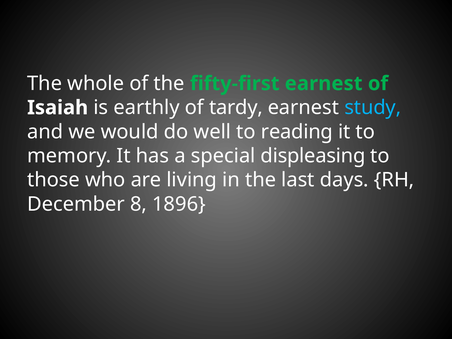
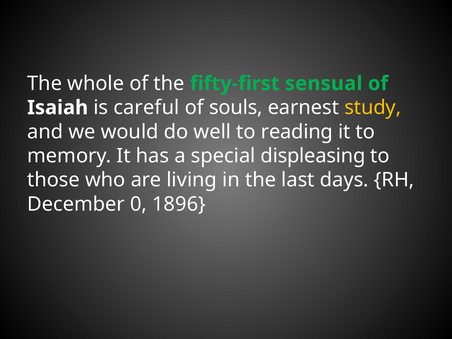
fifty-first earnest: earnest -> sensual (324, 84)
earthly: earthly -> careful (146, 108)
tardy: tardy -> souls (236, 108)
study colour: light blue -> yellow (373, 108)
8: 8 -> 0 (139, 204)
